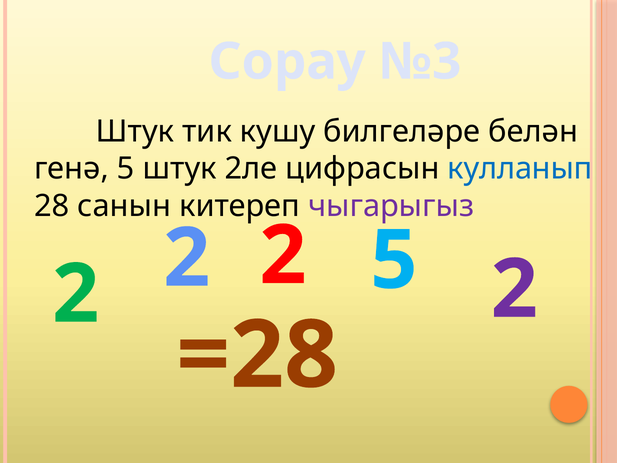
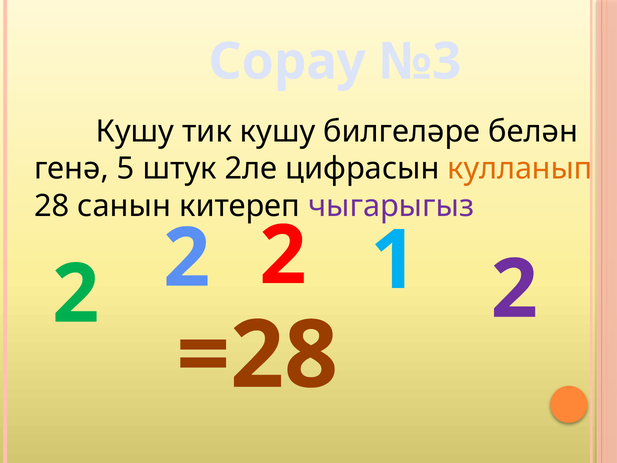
Штук: Штук -> Кушу (135, 132)
кулланып colour: blue -> orange (520, 169)
2 5: 5 -> 1 (394, 261)
